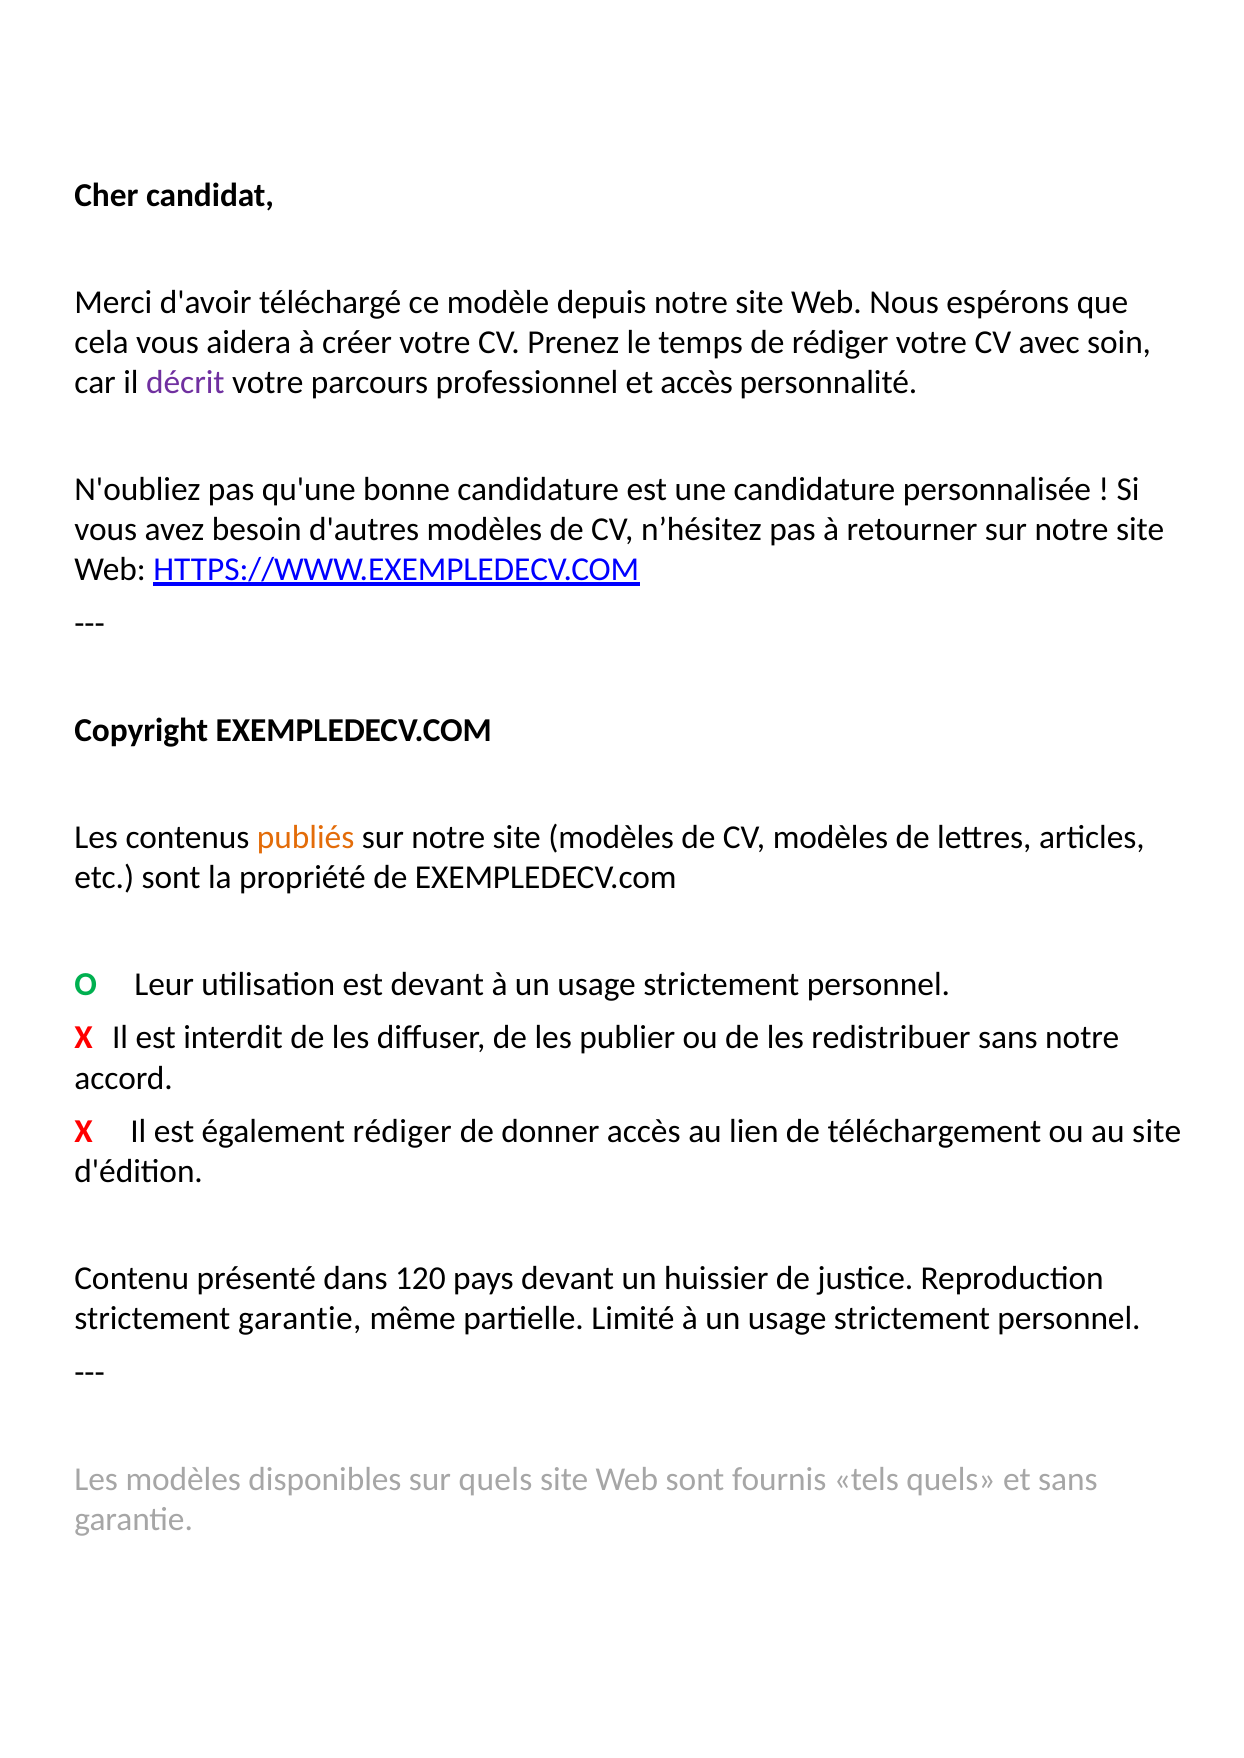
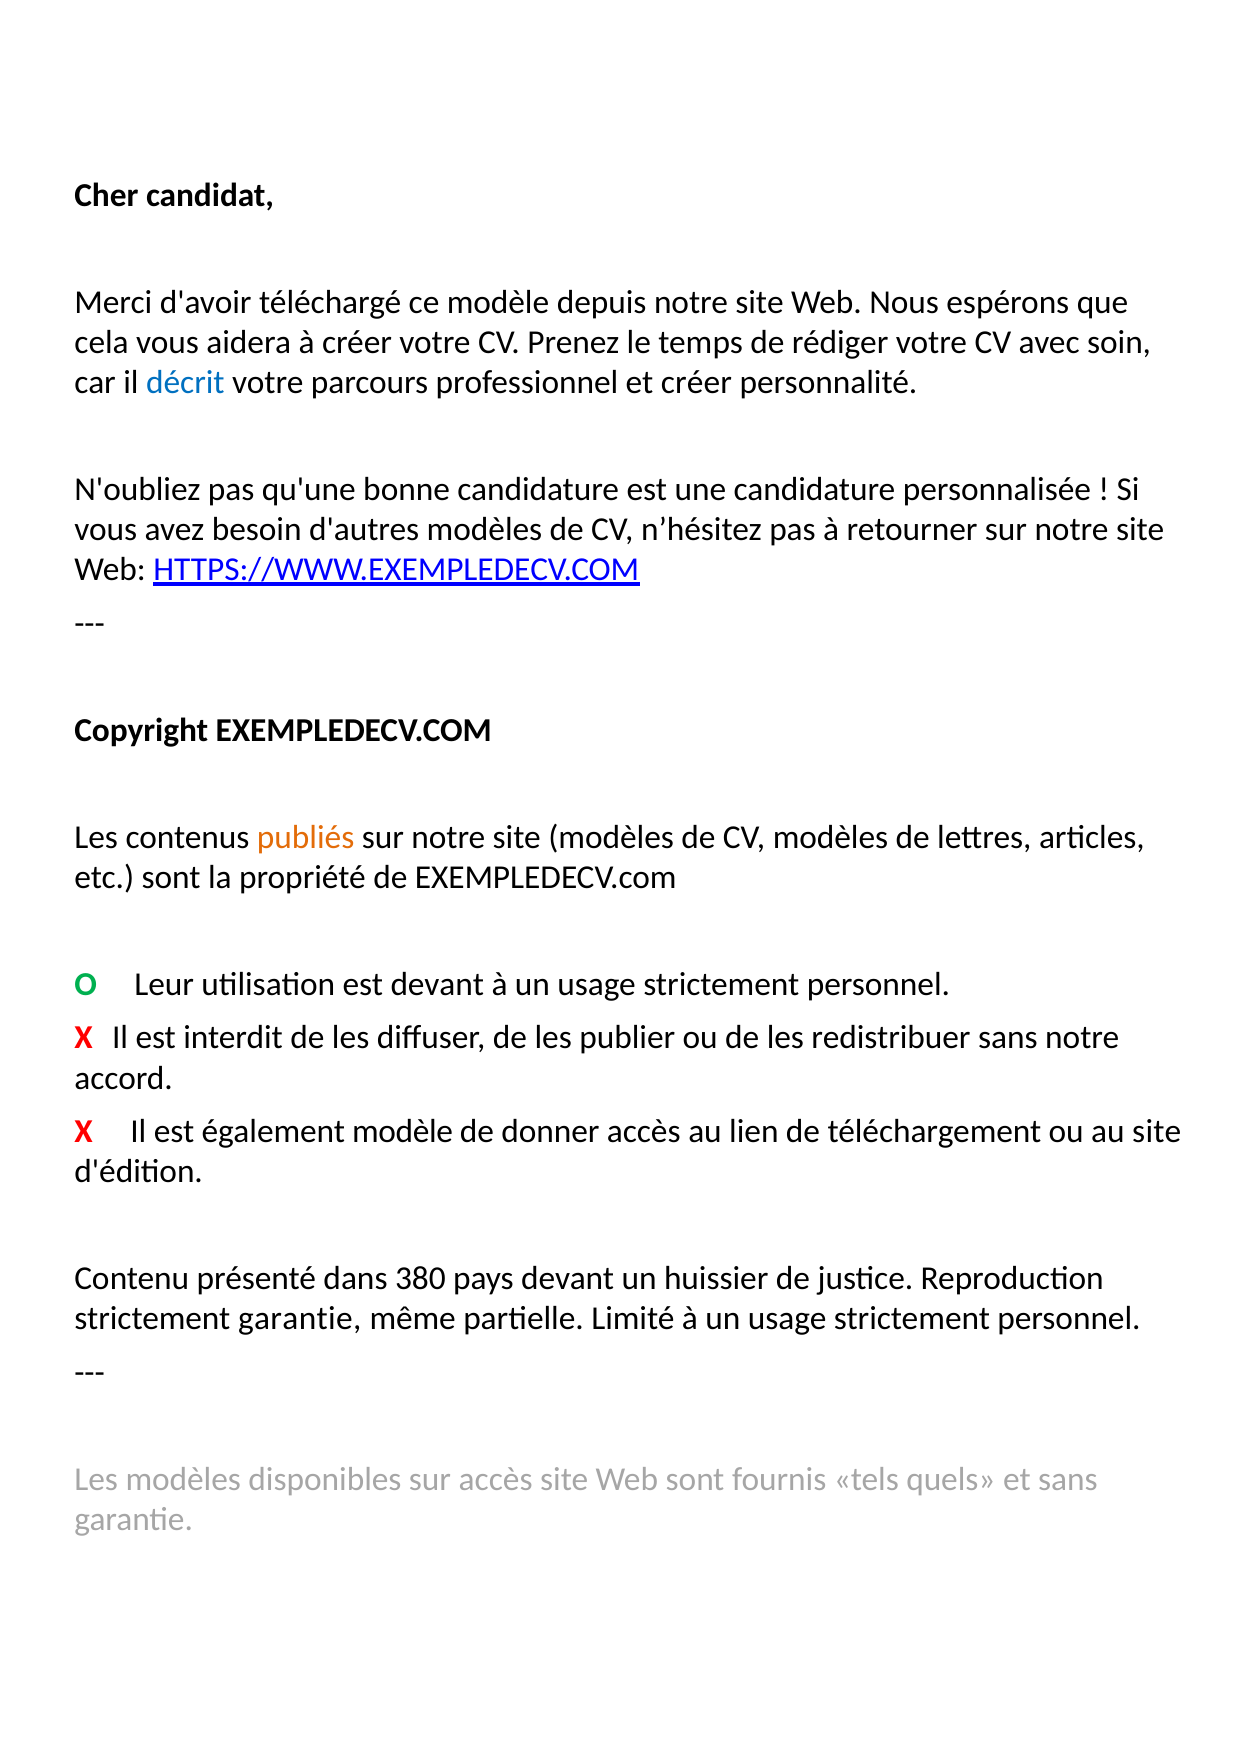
décrit colour: purple -> blue (185, 382)
et accès: accès -> créer (696, 382)
également rédiger: rédiger -> modèle (403, 1132)
120: 120 -> 380 (420, 1279)
sur quels: quels -> accès (496, 1479)
